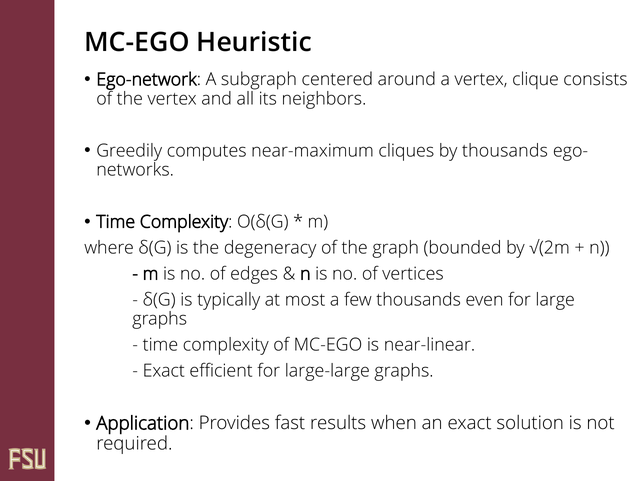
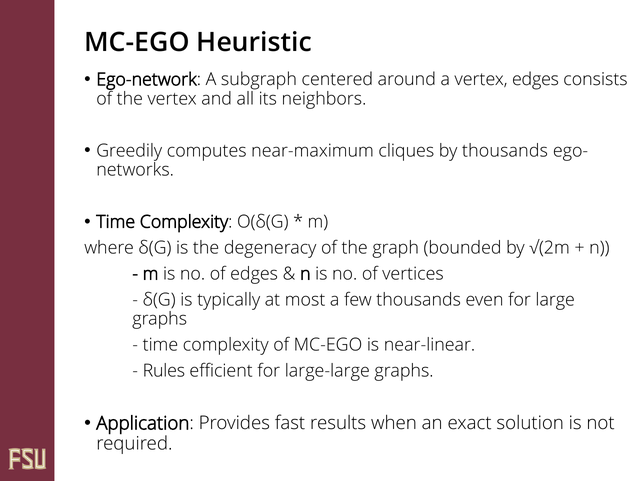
vertex clique: clique -> edges (536, 79)
Exact: Exact -> Rules (164, 371)
